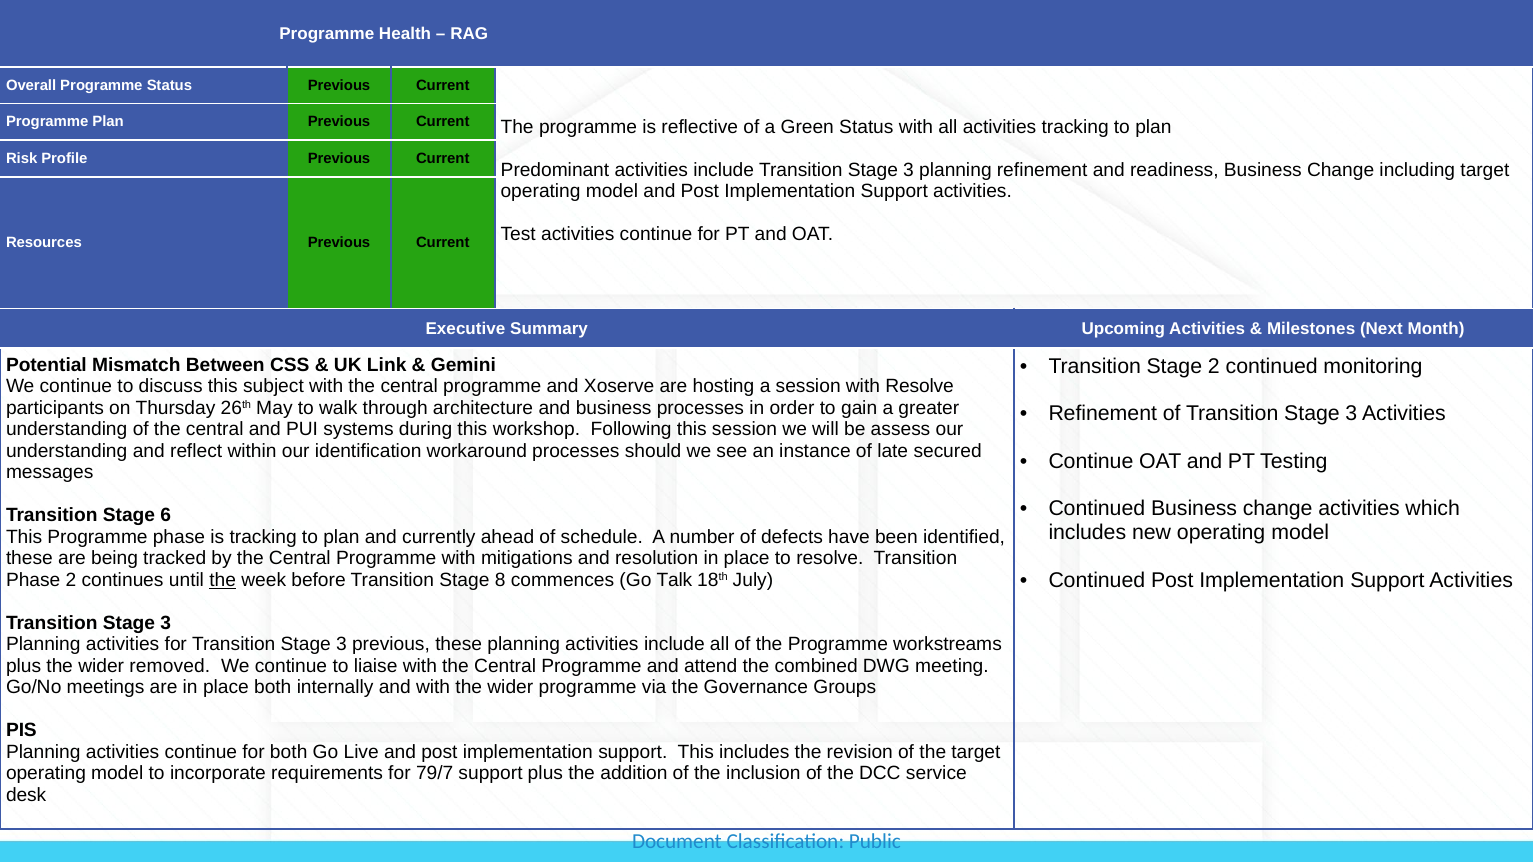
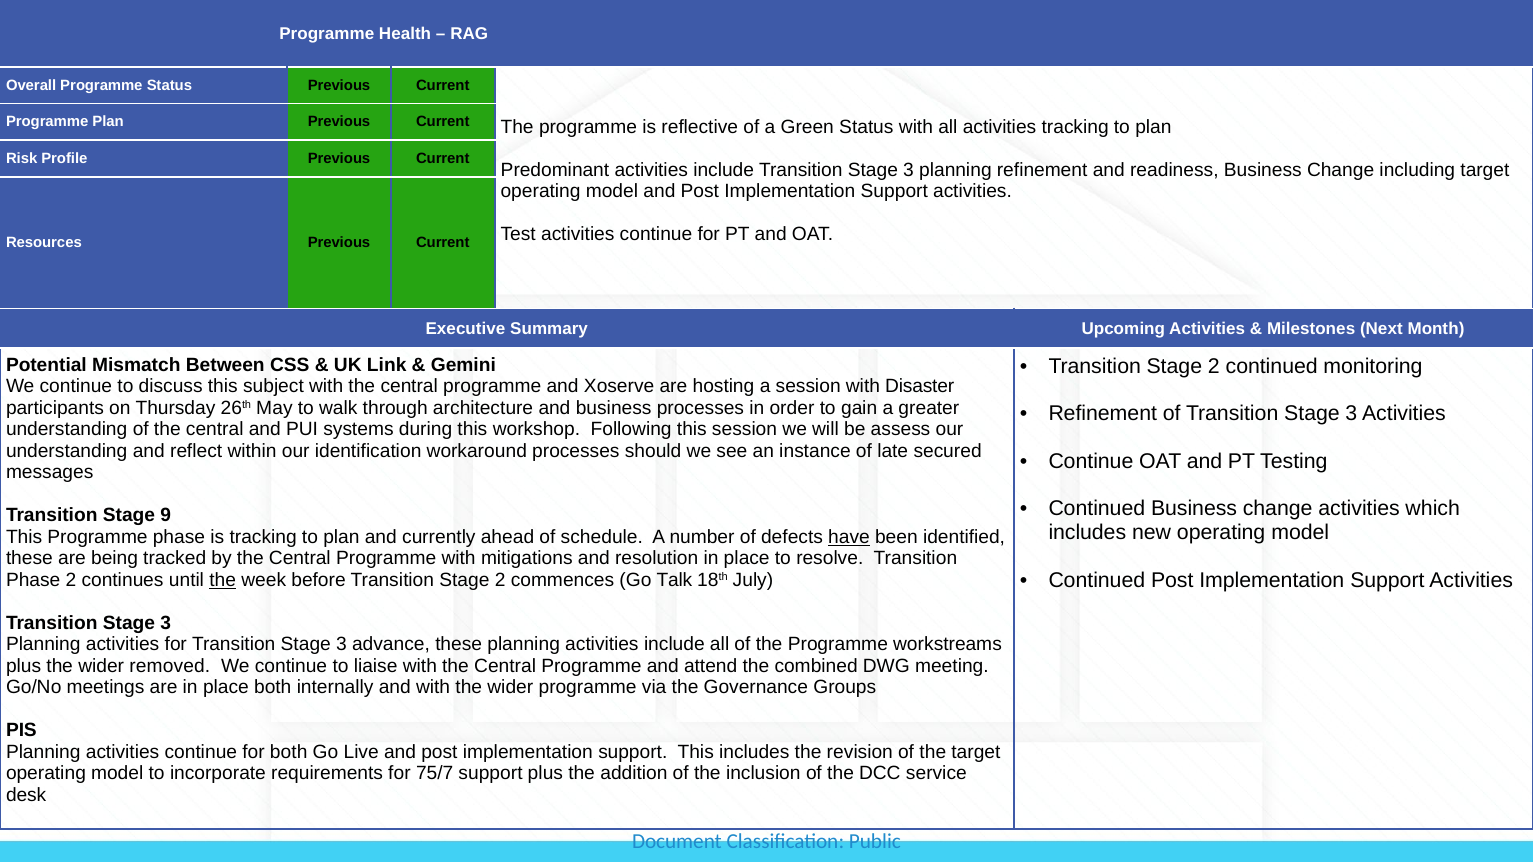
with Resolve: Resolve -> Disaster (920, 387)
6: 6 -> 9 (166, 516)
have underline: none -> present (849, 537)
before Transition Stage 8: 8 -> 2 (500, 580)
3 previous: previous -> advance (391, 645)
79/7: 79/7 -> 75/7 (435, 774)
